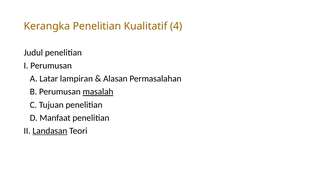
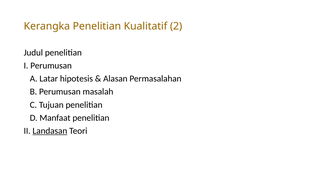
4: 4 -> 2 (176, 26)
lampiran: lampiran -> hipotesis (76, 79)
masalah underline: present -> none (98, 92)
